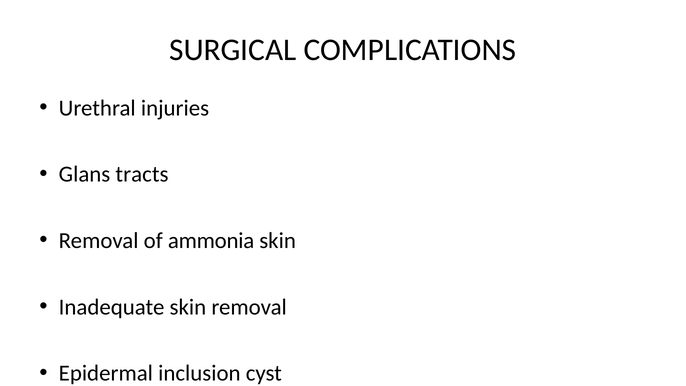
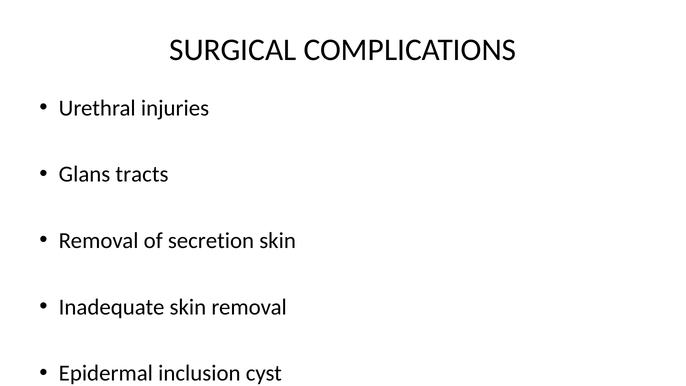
ammonia: ammonia -> secretion (211, 241)
